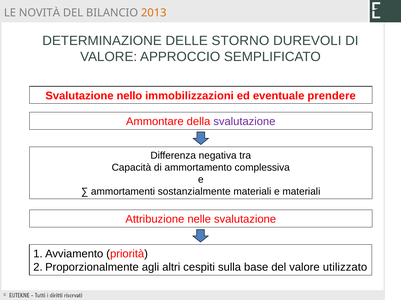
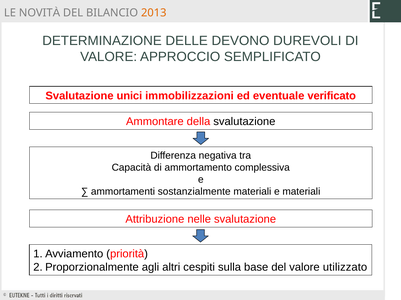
STORNO: STORNO -> DEVONO (240, 41)
nello: nello -> unici (129, 96)
prendere: prendere -> verificato (332, 96)
svalutazione colour: purple -> black (244, 122)
